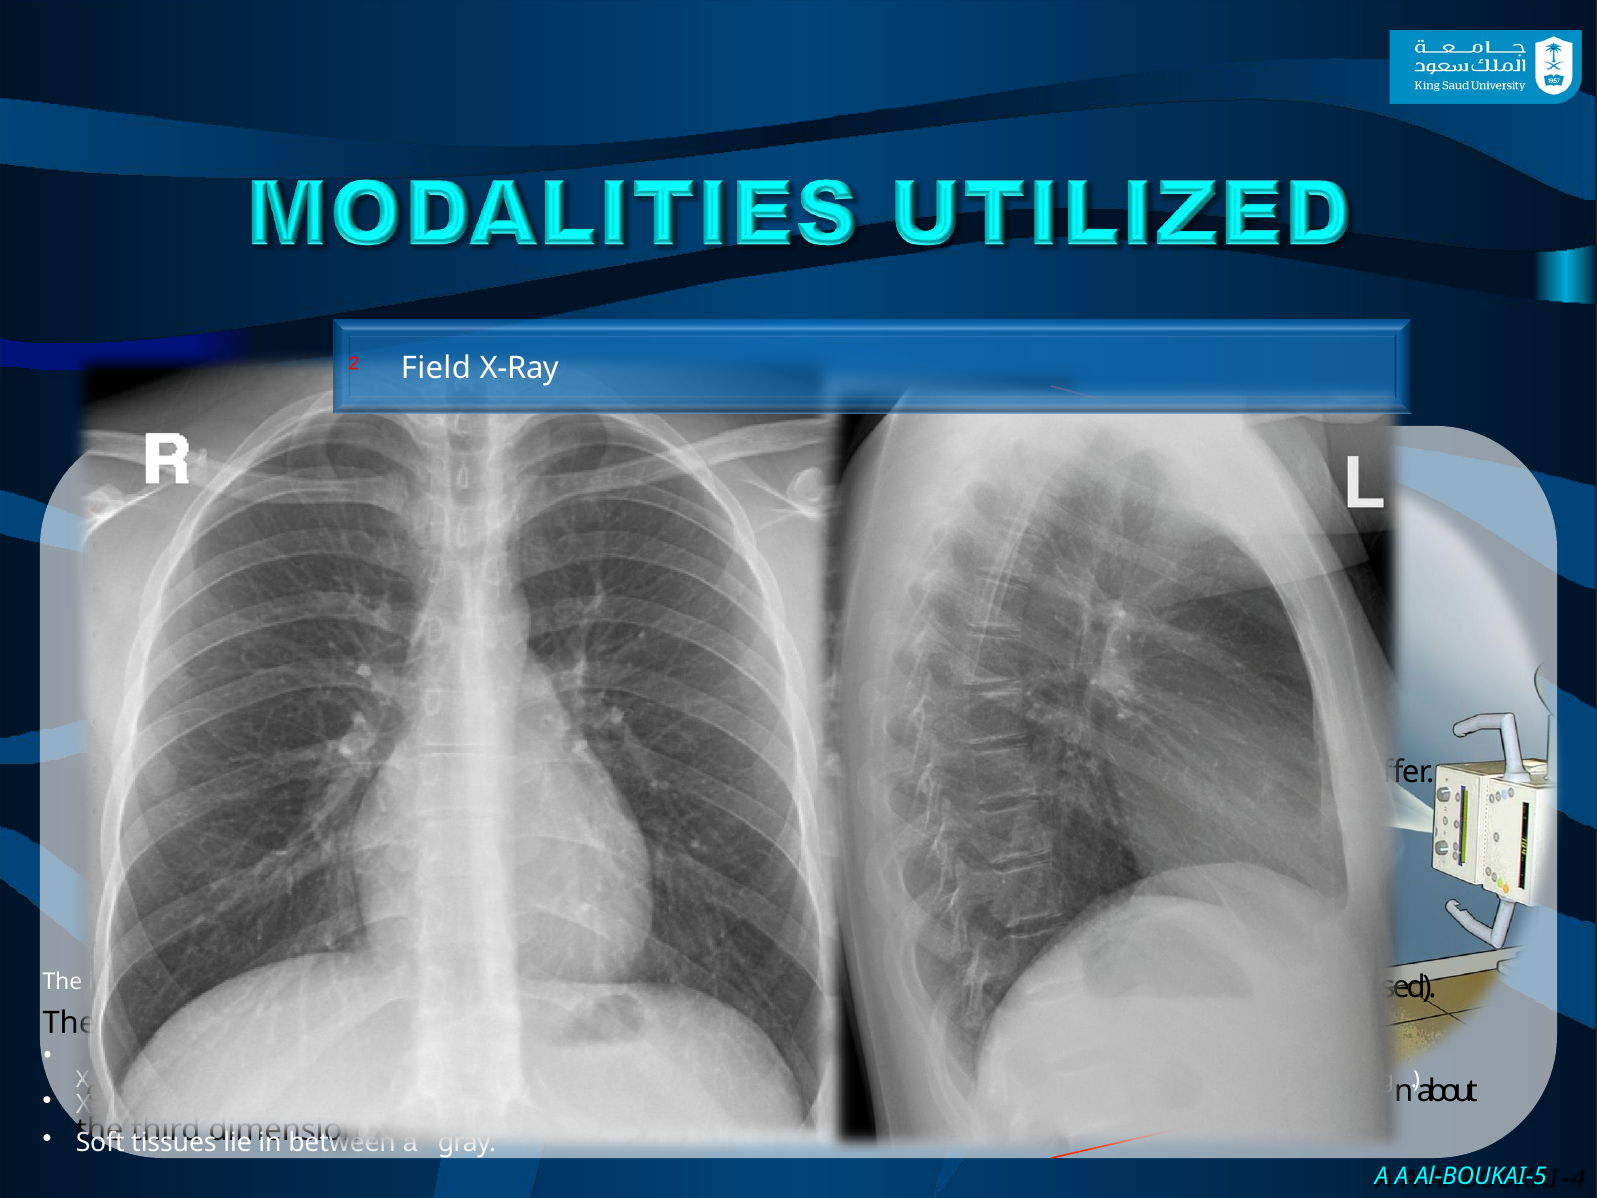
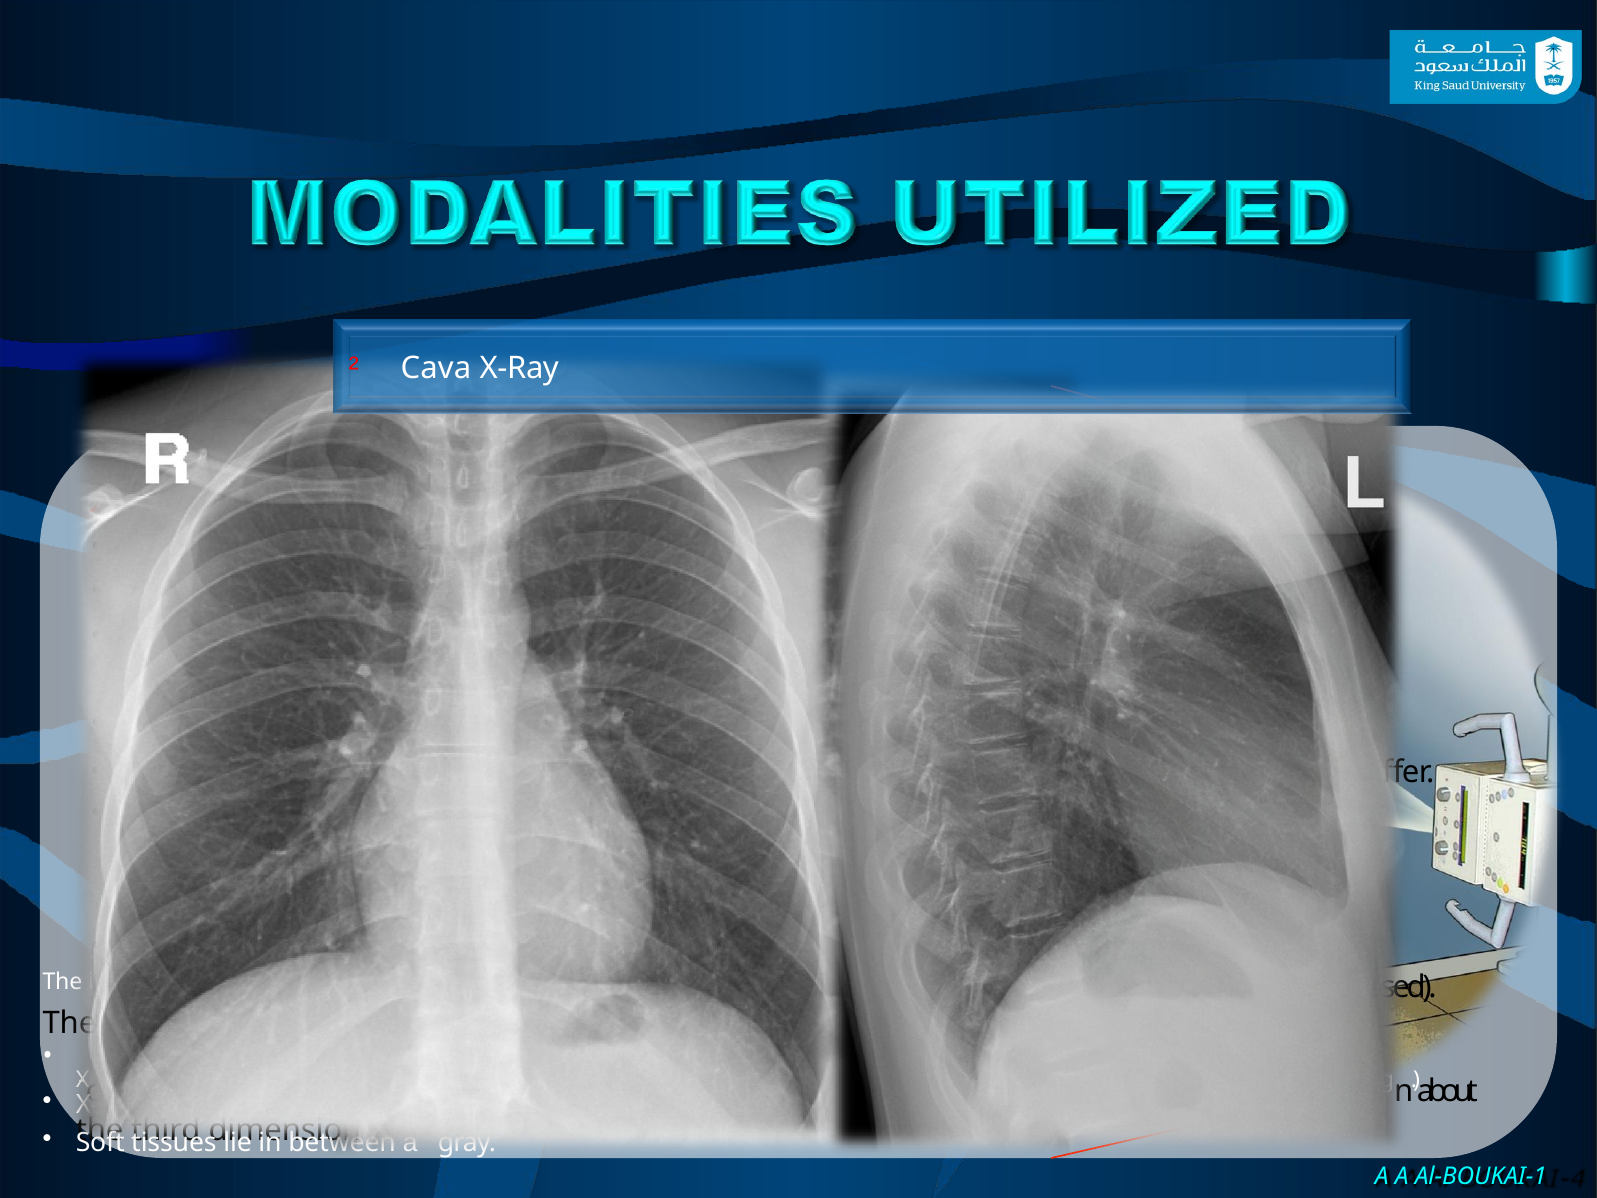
Field: Field -> Cava (436, 368)
Al-BOUKAI-5: Al-BOUKAI-5 -> Al-BOUKAI-1 (1481, 1176)
